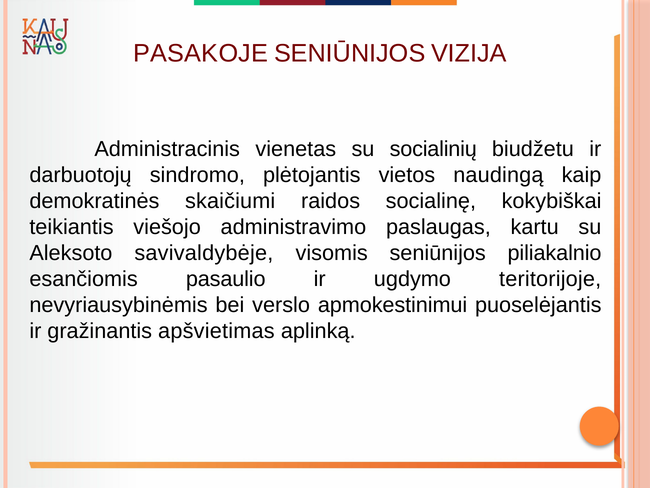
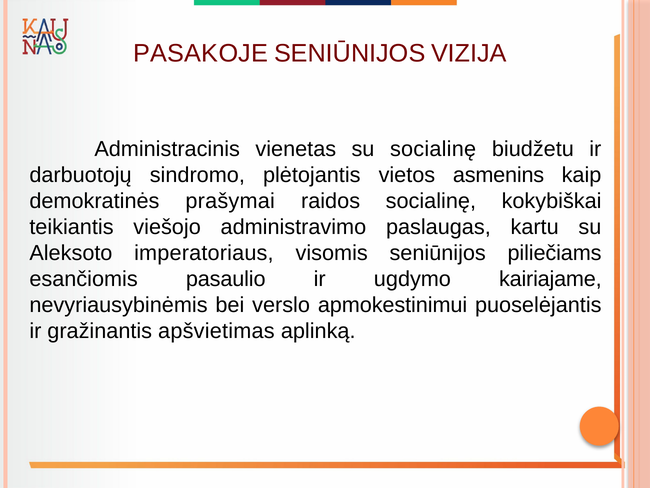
su socialinių: socialinių -> socialinę (433, 149)
naudingą: naudingą -> asmenins (499, 175)
skaičiumi: skaičiumi -> prašymai (230, 201)
savivaldybėje: savivaldybėje -> imperatoriaus (204, 253)
piliakalnio: piliakalnio -> piliečiams (555, 253)
teritorijoje: teritorijoje -> kairiajame (550, 279)
